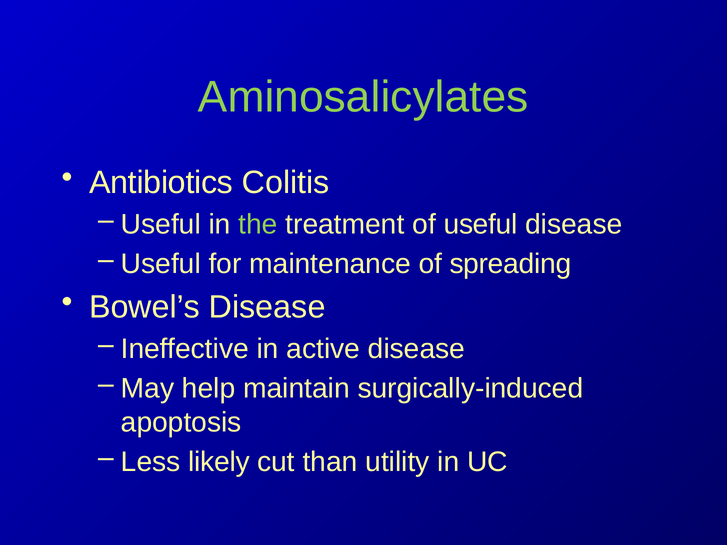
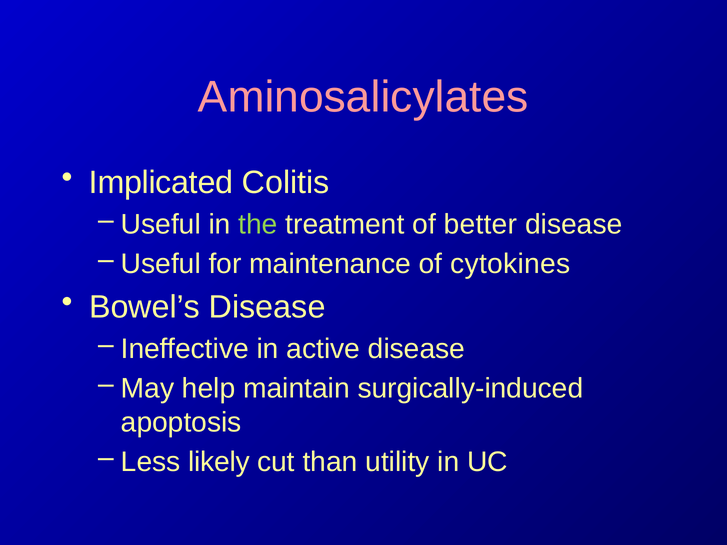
Aminosalicylates colour: light green -> pink (363, 97)
Antibiotics: Antibiotics -> Implicated (161, 183)
of useful: useful -> better (480, 225)
spreading: spreading -> cytokines (510, 264)
